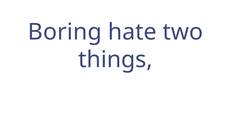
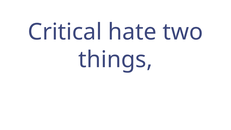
Boring: Boring -> Critical (65, 32)
